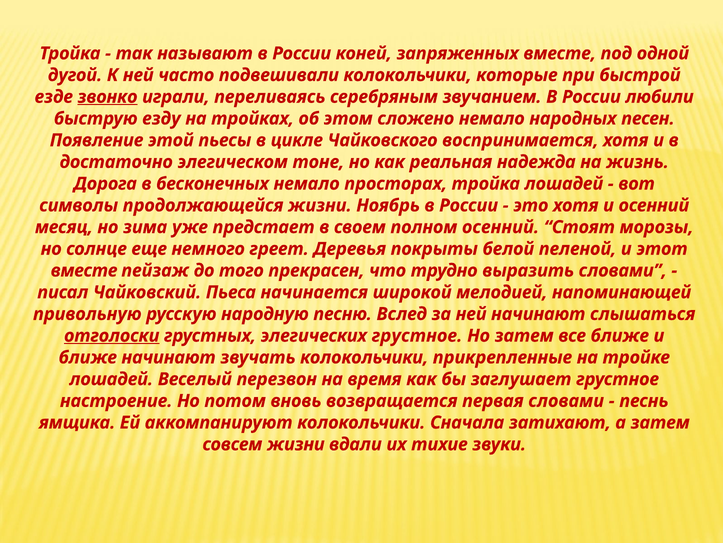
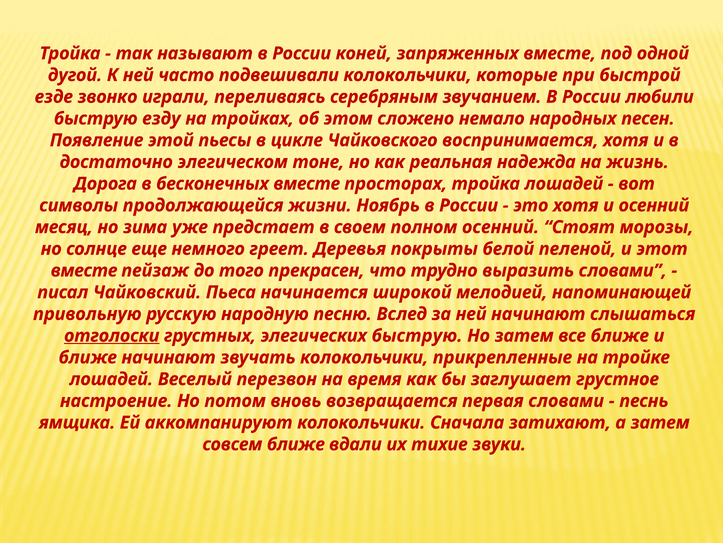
звонко underline: present -> none (107, 97)
бесконечных немало: немало -> вместе (307, 183)
элегических грустное: грустное -> быструю (417, 335)
совсем жизни: жизни -> ближе (296, 444)
